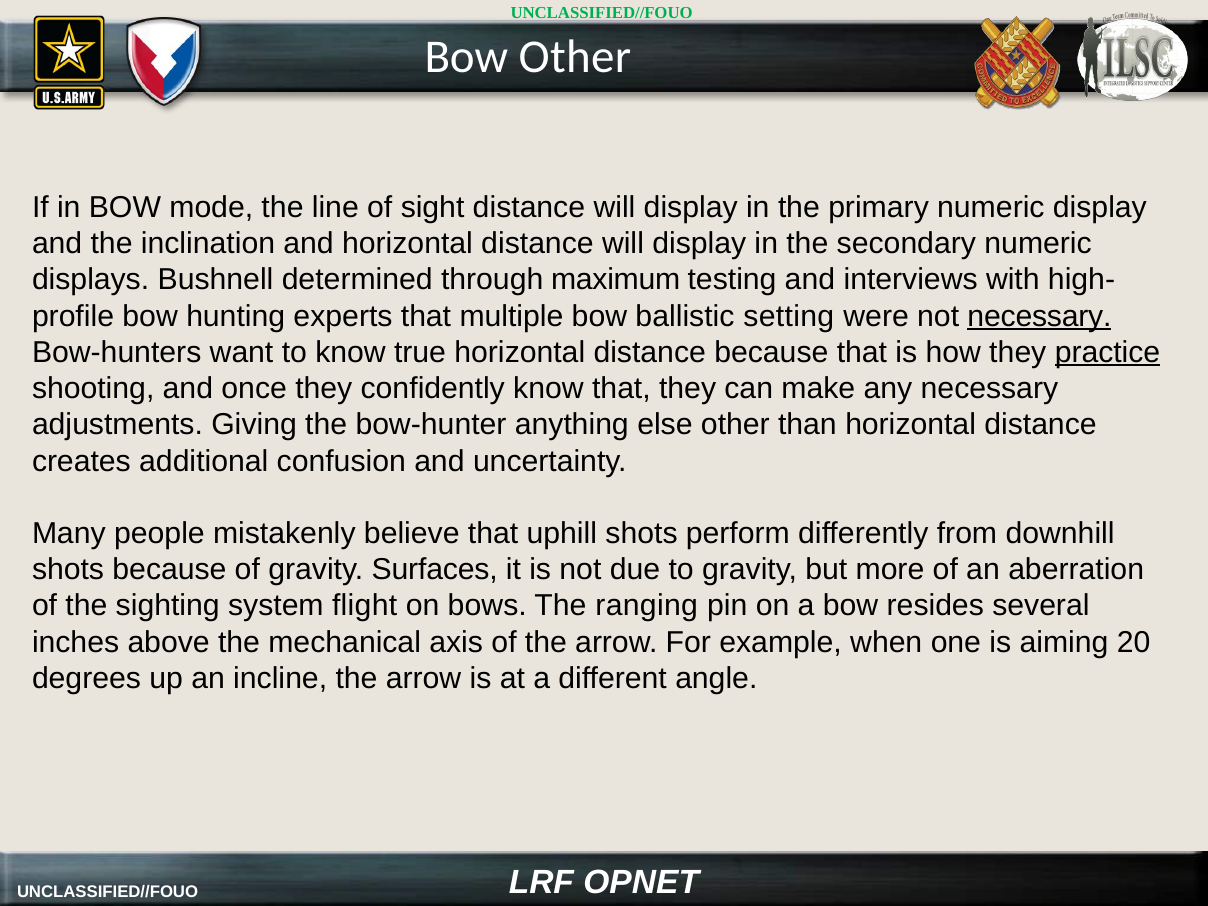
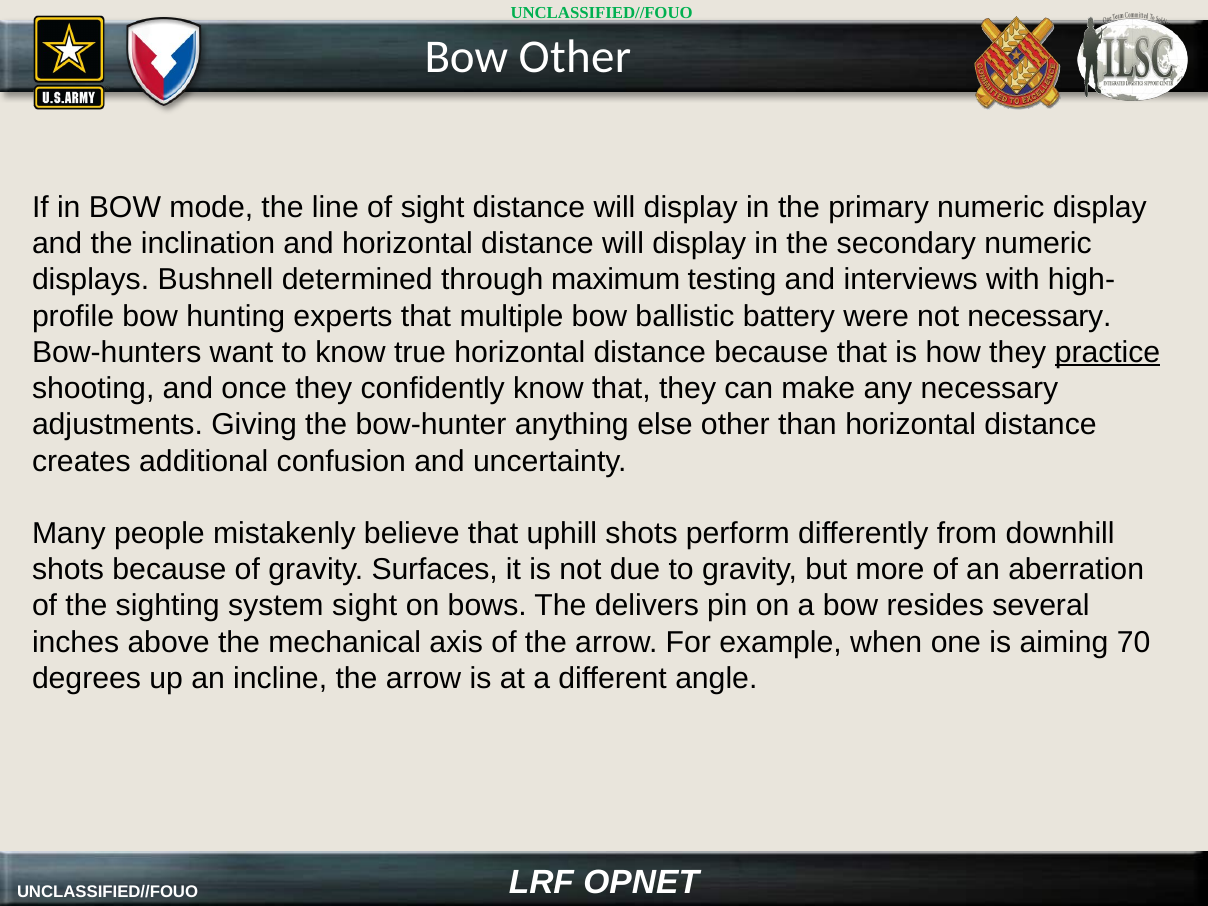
setting: setting -> battery (789, 316)
necessary underline: present -> none (1039, 316)
system flight: flight -> sight (365, 606)
ranging: ranging -> delivers (647, 606)
20: 20 -> 70 (1134, 642)
